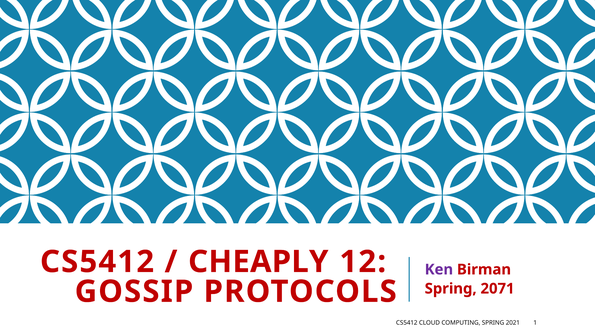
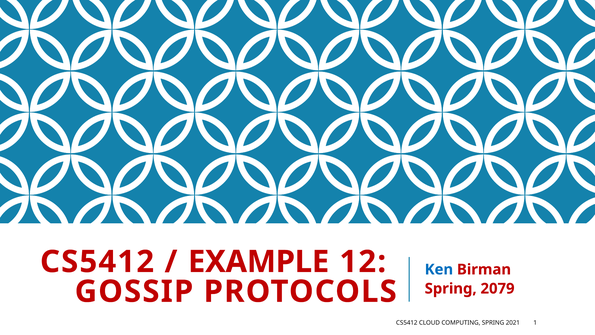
CHEAPLY: CHEAPLY -> EXAMPLE (259, 262)
Ken colour: purple -> blue (439, 269)
2071: 2071 -> 2079 (498, 288)
